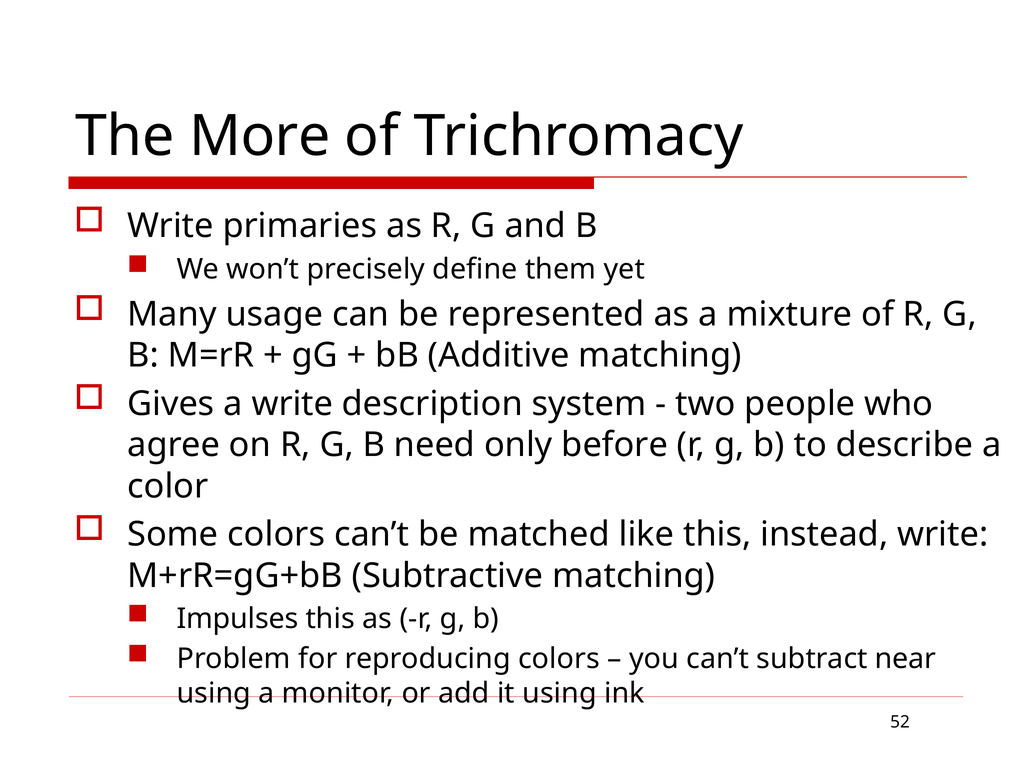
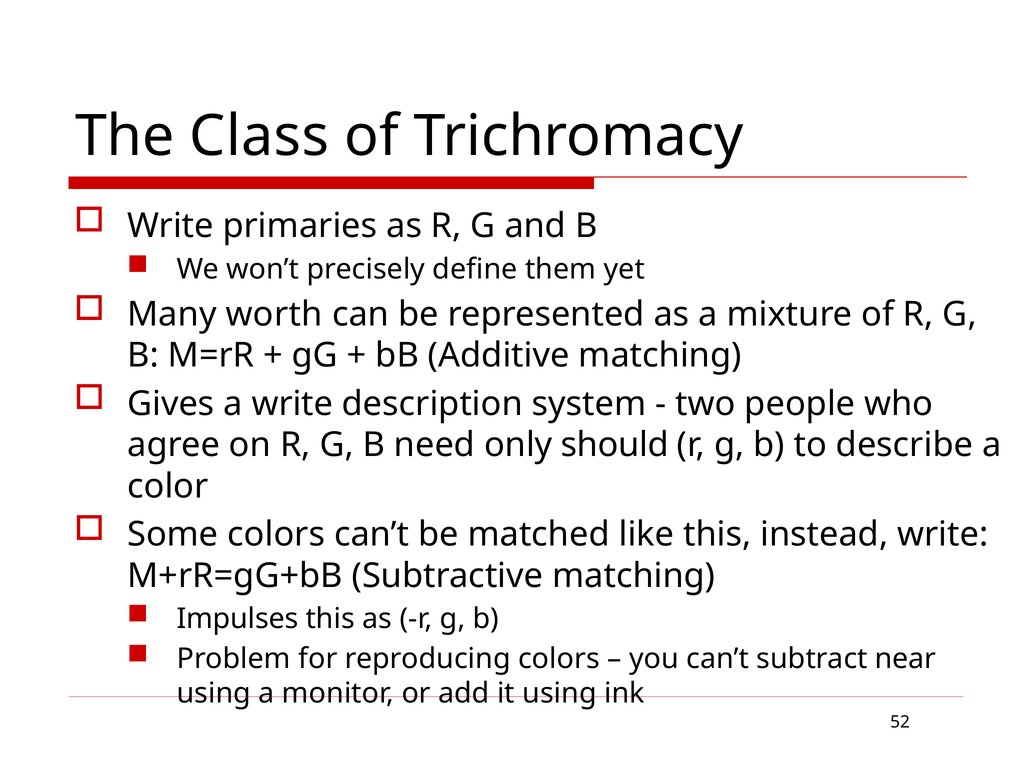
More: More -> Class (259, 136)
usage: usage -> worth (274, 314)
before: before -> should (615, 445)
